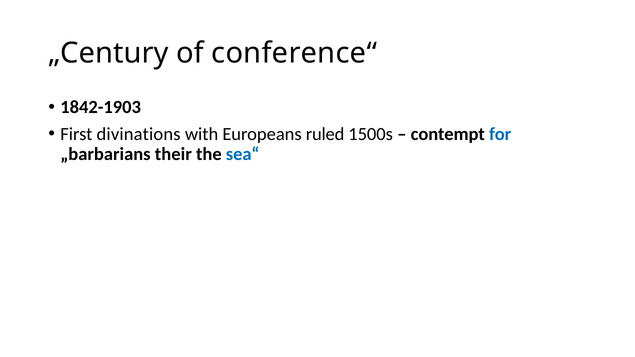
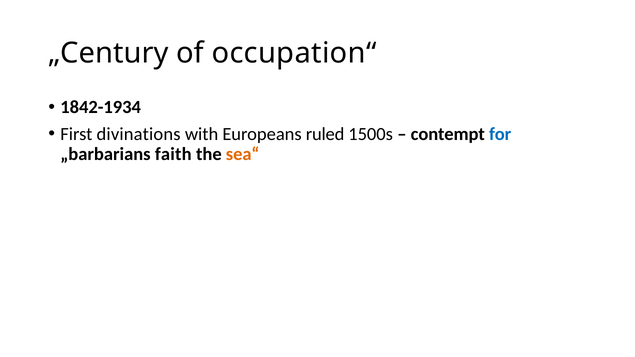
conference“: conference“ -> occupation“ (294, 53)
1842-1903: 1842-1903 -> 1842-1934 (101, 107)
their: their -> faith (173, 154)
sea“ colour: blue -> orange (243, 154)
